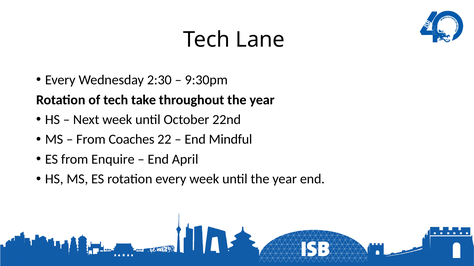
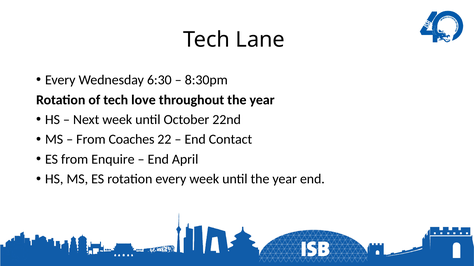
2:30: 2:30 -> 6:30 (159, 80)
9:30pm: 9:30pm -> 8:30pm (206, 80)
take: take -> love (143, 100)
Mindful: Mindful -> Contact (230, 140)
